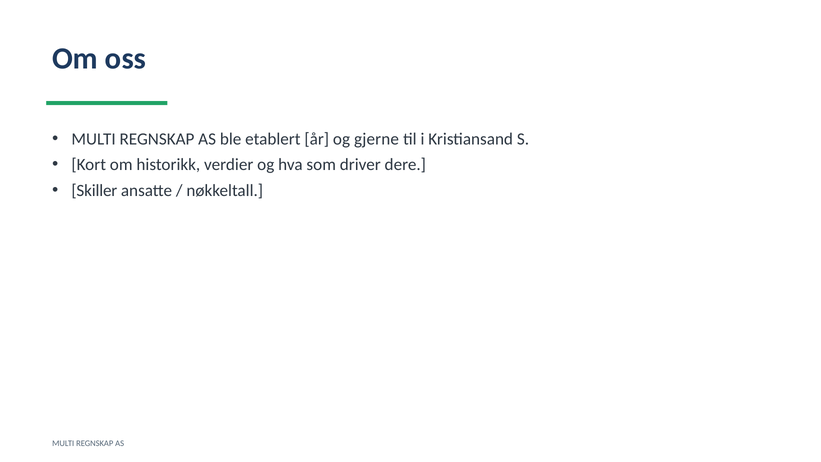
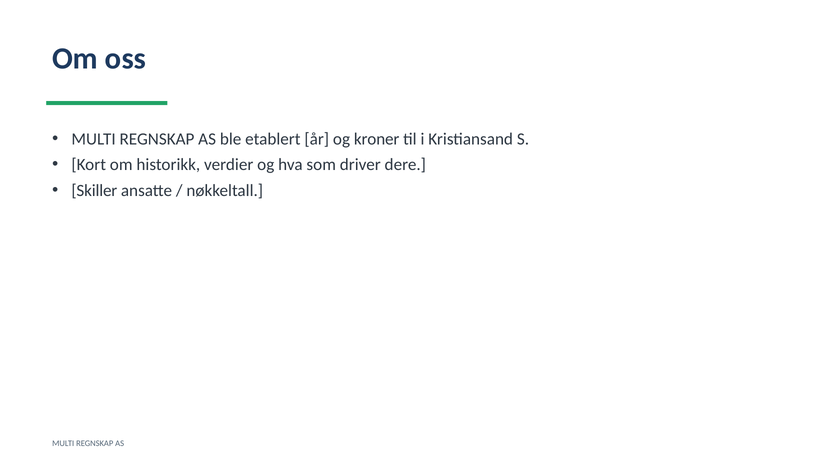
gjerne: gjerne -> kroner (377, 139)
